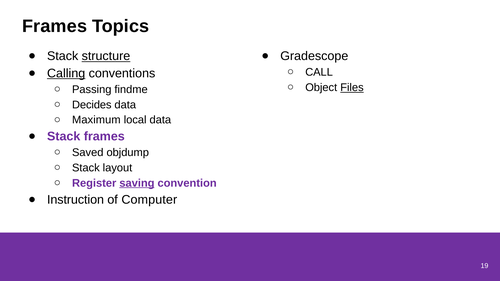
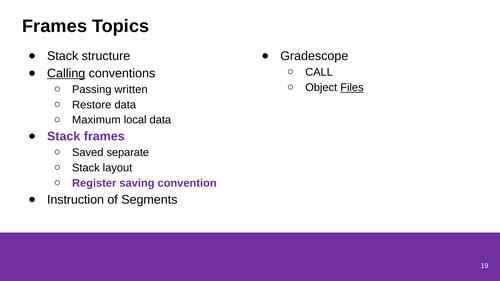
structure underline: present -> none (106, 56)
findme: findme -> written (131, 90)
Decides: Decides -> Restore (92, 105)
objdump: objdump -> separate (128, 153)
saving underline: present -> none (137, 183)
Computer: Computer -> Segments (149, 200)
